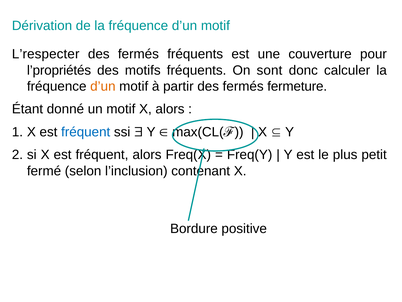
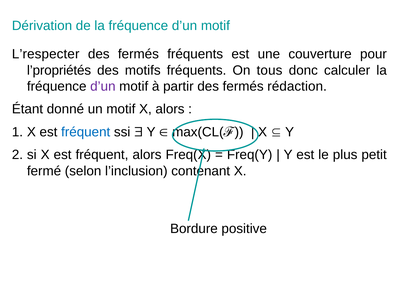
sont: sont -> tous (270, 70)
d’un colour: orange -> purple (103, 86)
fermeture: fermeture -> rédaction (297, 86)
